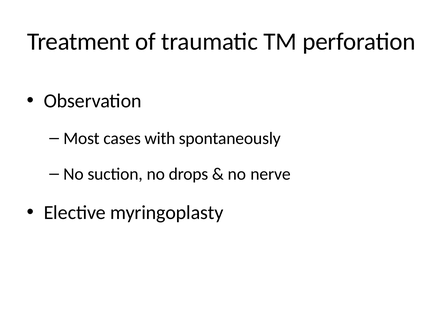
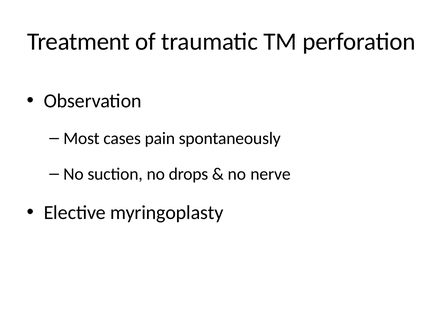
with: with -> pain (160, 138)
